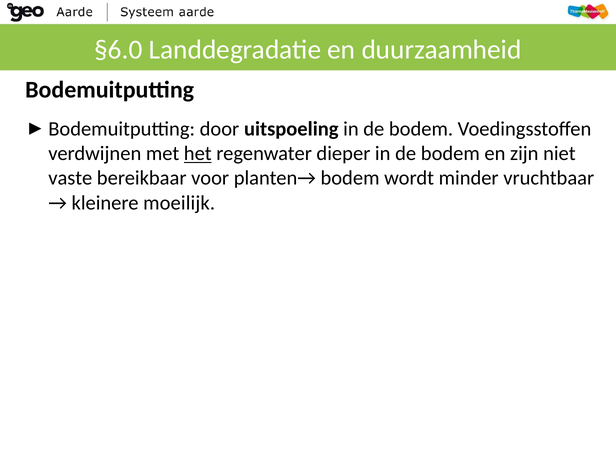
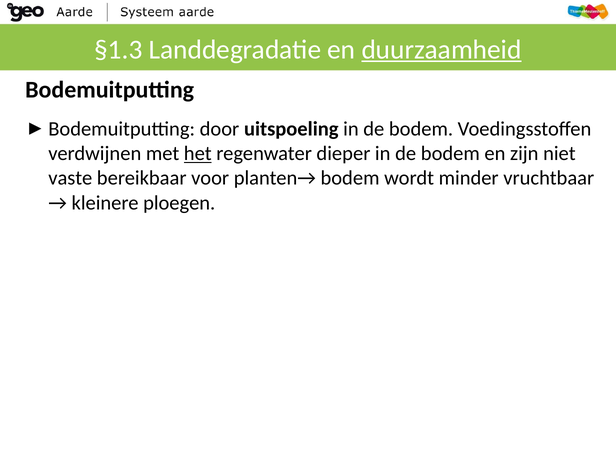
§6.0: §6.0 -> §1.3 (118, 50)
duurzaamheid underline: none -> present (441, 50)
moeilijk: moeilijk -> ploegen (179, 203)
